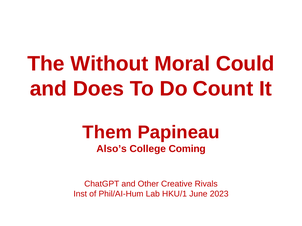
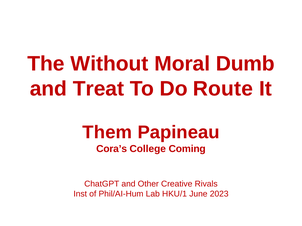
Could: Could -> Dumb (245, 64)
Does: Does -> Treat (98, 89)
Count: Count -> Route (223, 89)
Also’s: Also’s -> Cora’s (112, 149)
